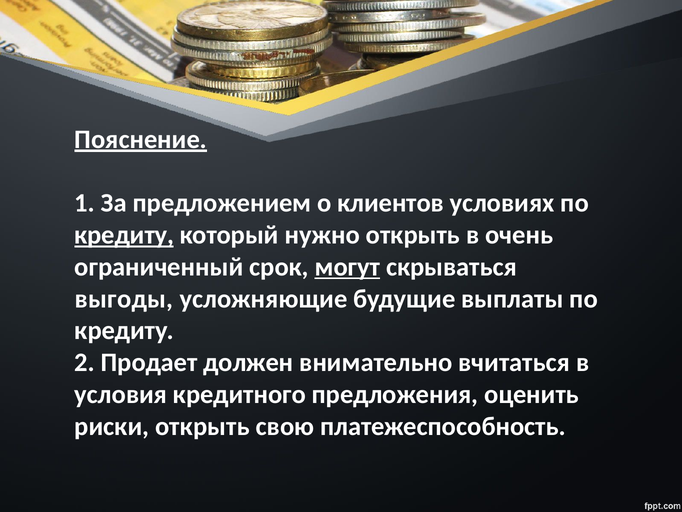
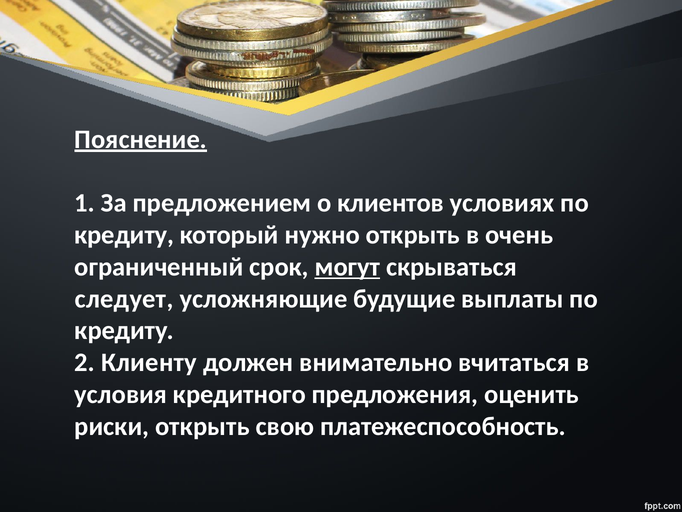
кредиту underline: present -> none (124, 235)
выгоды: выгоды -> следует (124, 299)
Продает: Продает -> Клиенту (149, 362)
